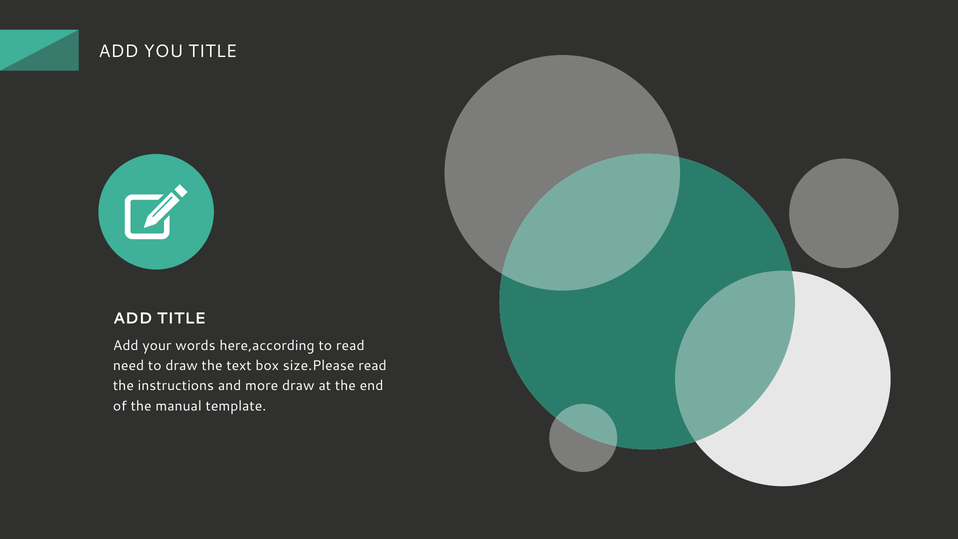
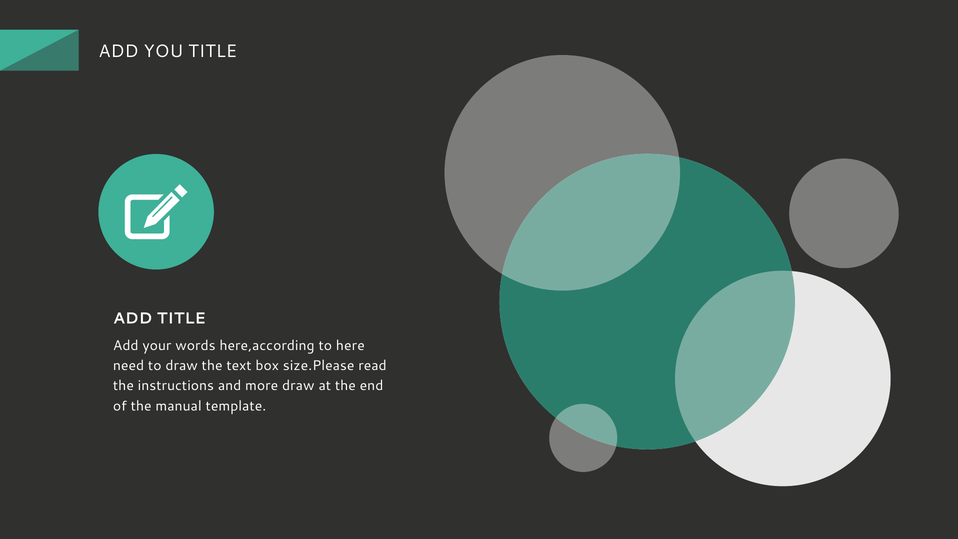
to read: read -> here (350, 345)
